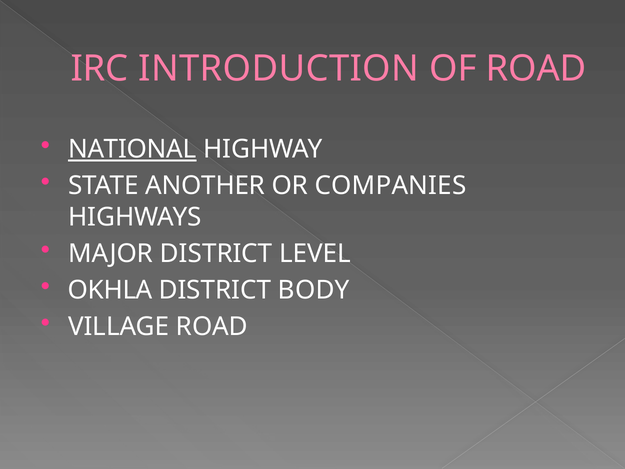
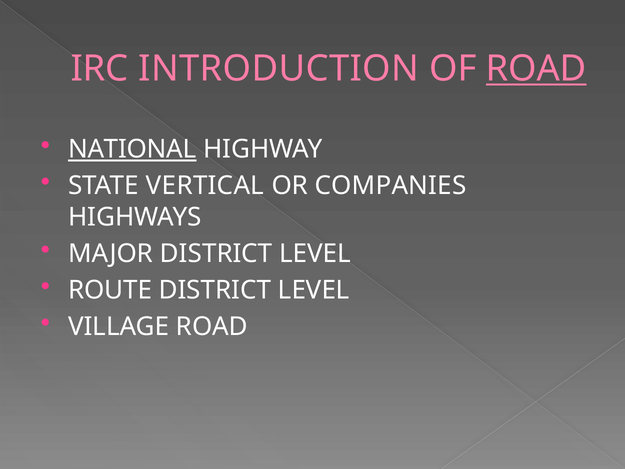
ROAD underline: none -> present (536, 69)
ANOTHER: ANOTHER -> VERTICAL (205, 186)
OKHLA: OKHLA -> ROUTE (110, 290)
BODY: BODY -> LEVEL (314, 290)
